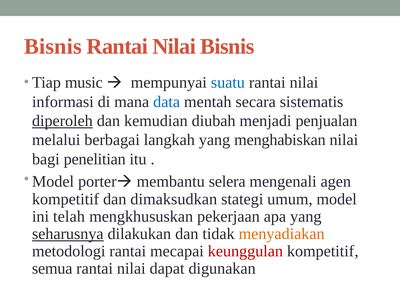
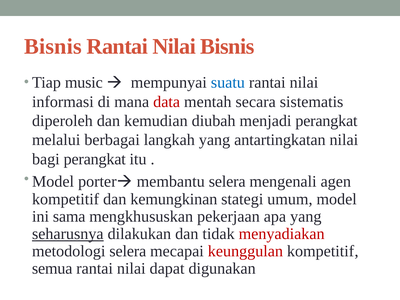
data colour: blue -> red (167, 102)
diperoleh underline: present -> none (62, 121)
menjadi penjualan: penjualan -> perangkat (326, 121)
menghabiskan: menghabiskan -> antartingkatan (280, 140)
bagi penelitian: penelitian -> perangkat (95, 159)
dimaksudkan: dimaksudkan -> kemungkinan (174, 199)
telah: telah -> sama (69, 216)
menyadiakan colour: orange -> red (282, 234)
metodologi rantai: rantai -> selera (128, 251)
